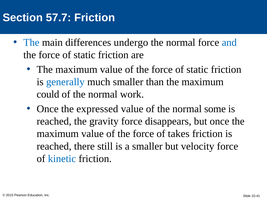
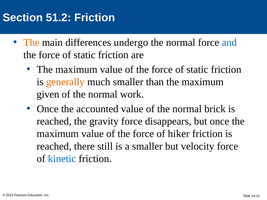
57.7: 57.7 -> 51.2 (59, 18)
The colour: blue -> orange (31, 42)
generally colour: blue -> orange (65, 82)
could: could -> given (48, 94)
expressed: expressed -> accounted (97, 109)
some: some -> brick (215, 109)
takes: takes -> hiker (179, 134)
